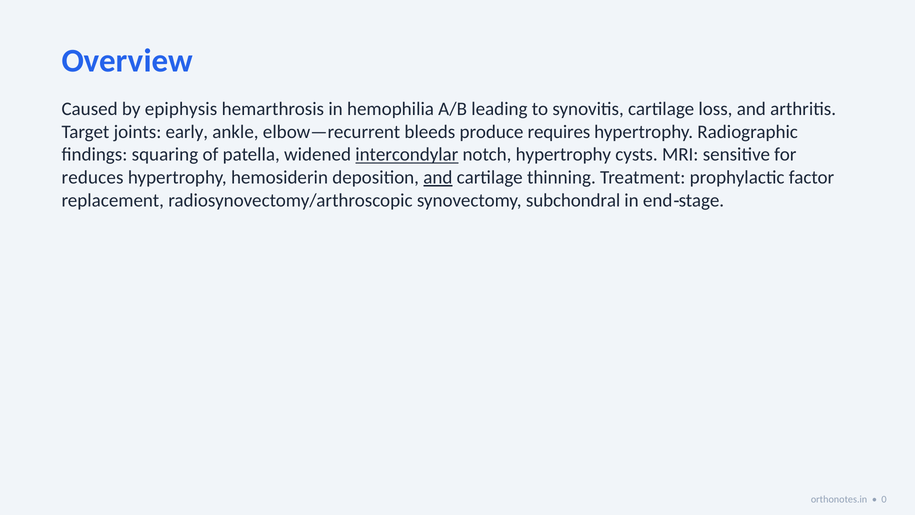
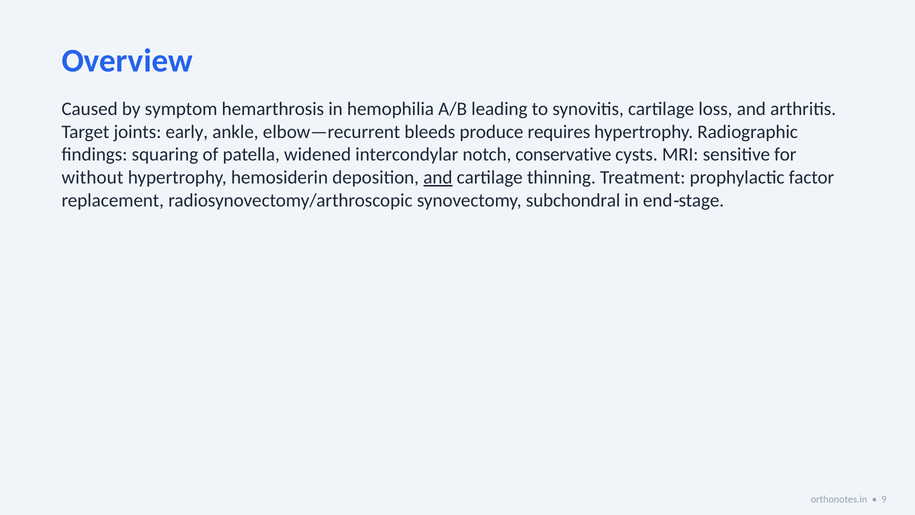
epiphysis: epiphysis -> symptom (181, 109)
intercondylar underline: present -> none (407, 155)
notch hypertrophy: hypertrophy -> conservative (563, 155)
reduces: reduces -> without (92, 177)
0: 0 -> 9 (884, 499)
